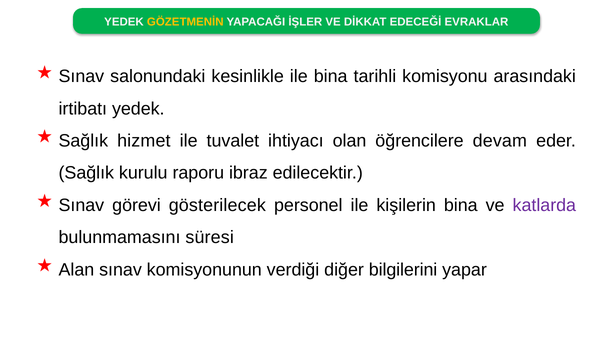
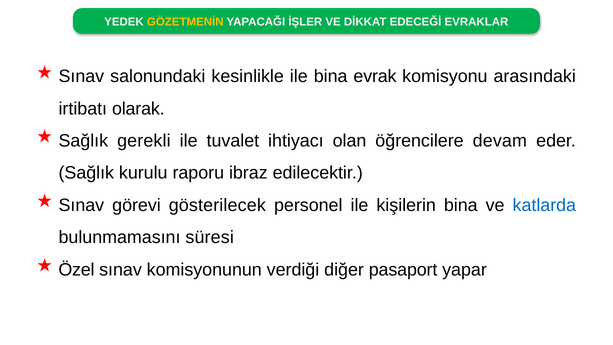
tarihli: tarihli -> evrak (375, 76)
irtibatı yedek: yedek -> olarak (138, 109)
hizmet: hizmet -> gerekli (144, 141)
katlarda colour: purple -> blue (544, 205)
Alan: Alan -> Özel (76, 270)
bilgilerini: bilgilerini -> pasaport (403, 270)
